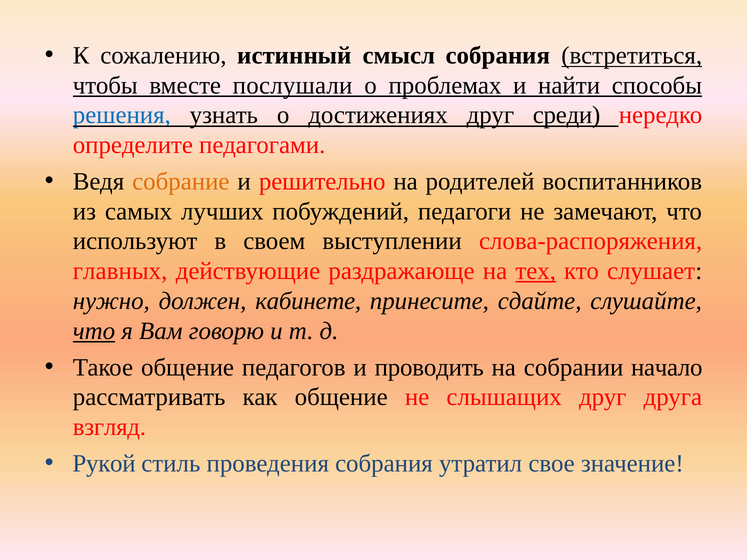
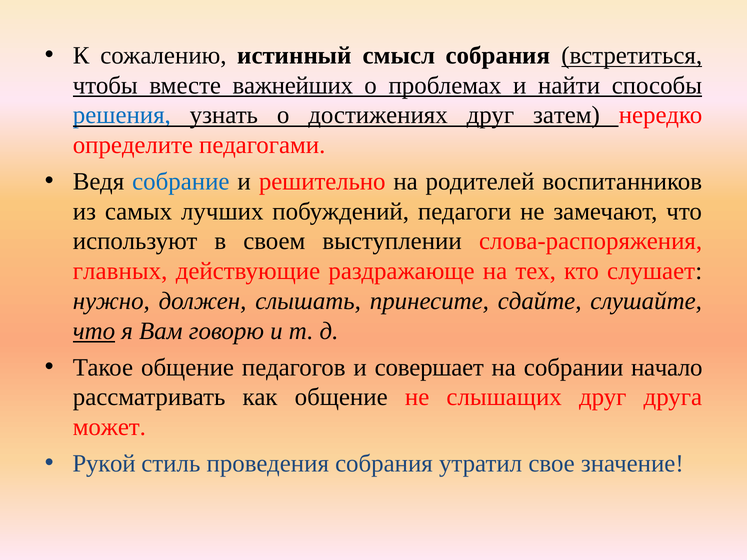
послушали: послушали -> важнейших (293, 85)
среди: среди -> затем (566, 115)
собрание colour: orange -> blue (181, 182)
тех underline: present -> none (536, 271)
кабинете: кабинете -> слышать (308, 301)
проводить: проводить -> совершает (429, 368)
взгляд: взгляд -> может (109, 427)
